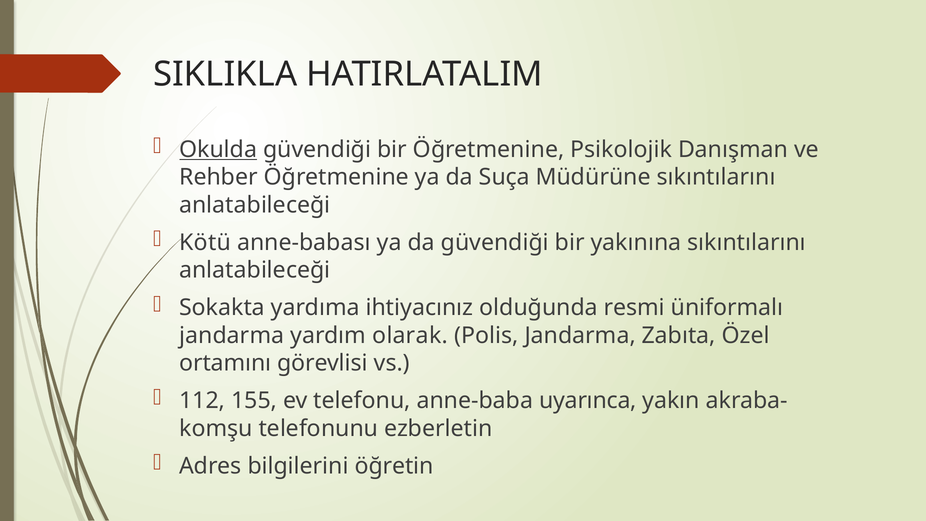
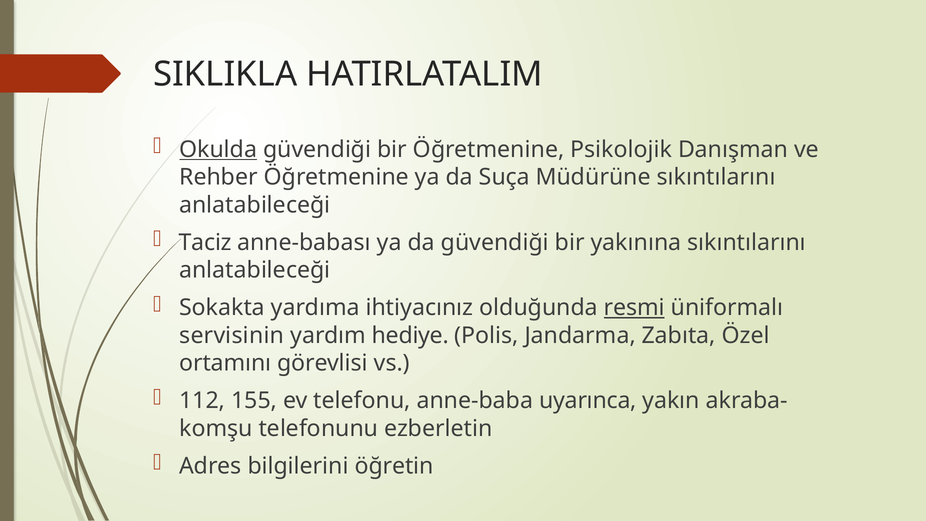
Kötü: Kötü -> Taciz (205, 242)
resmi underline: none -> present (634, 308)
jandarma: jandarma -> servisinin (232, 335)
olarak: olarak -> hediye (410, 335)
